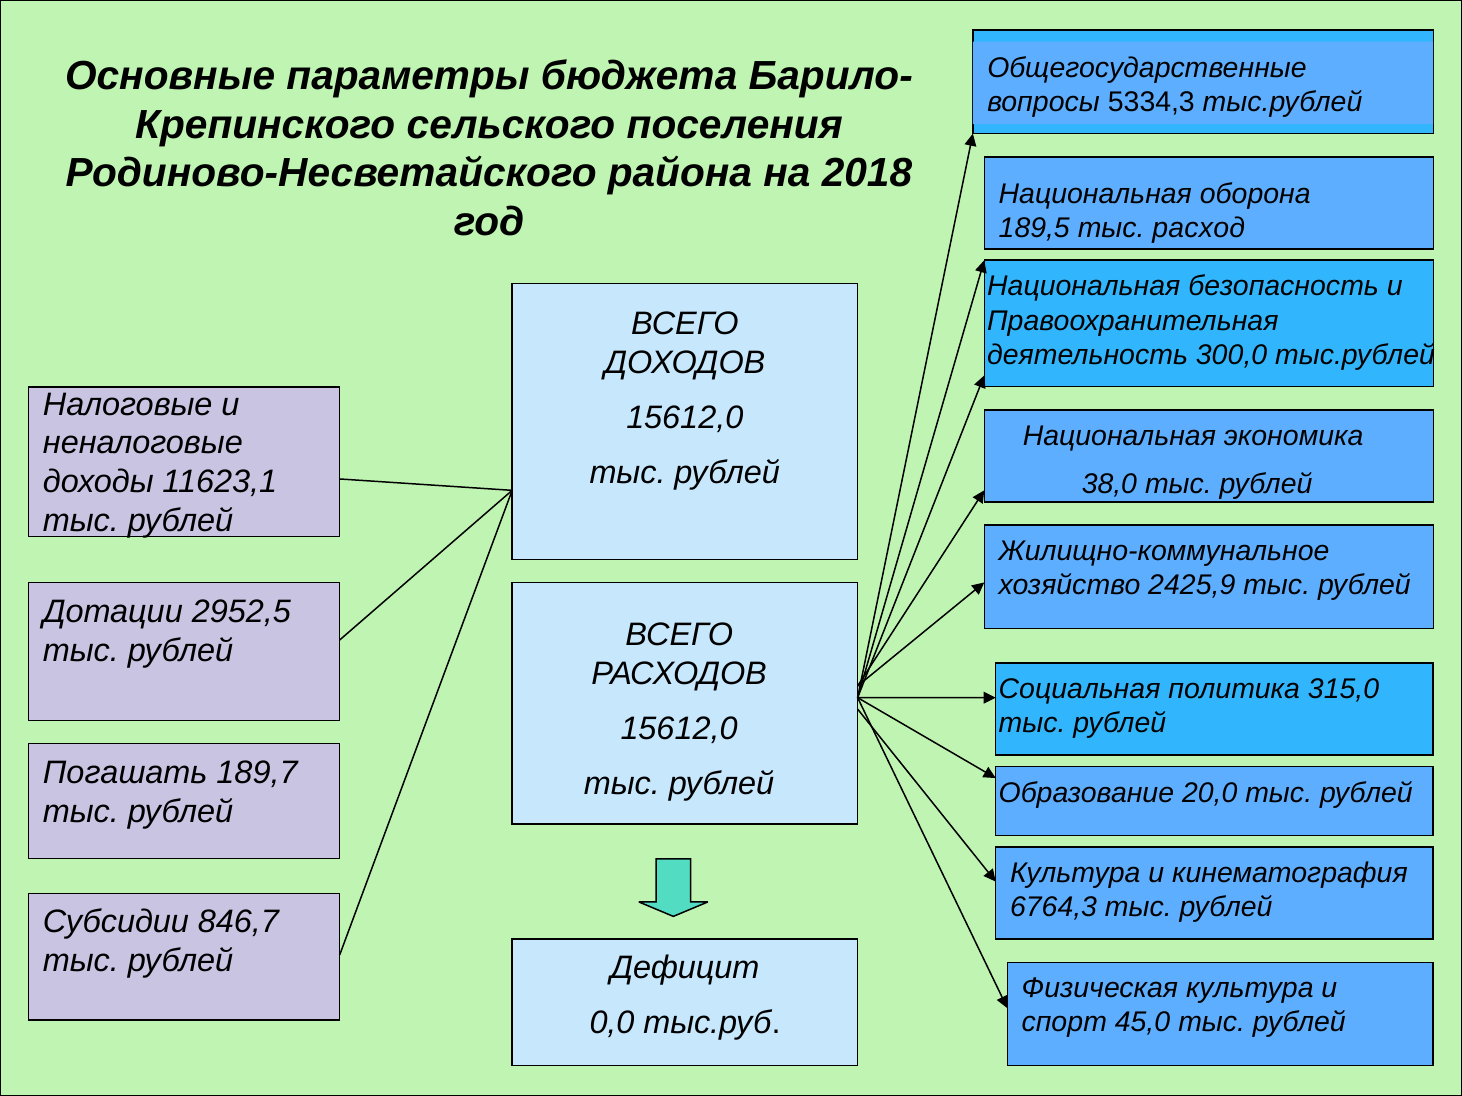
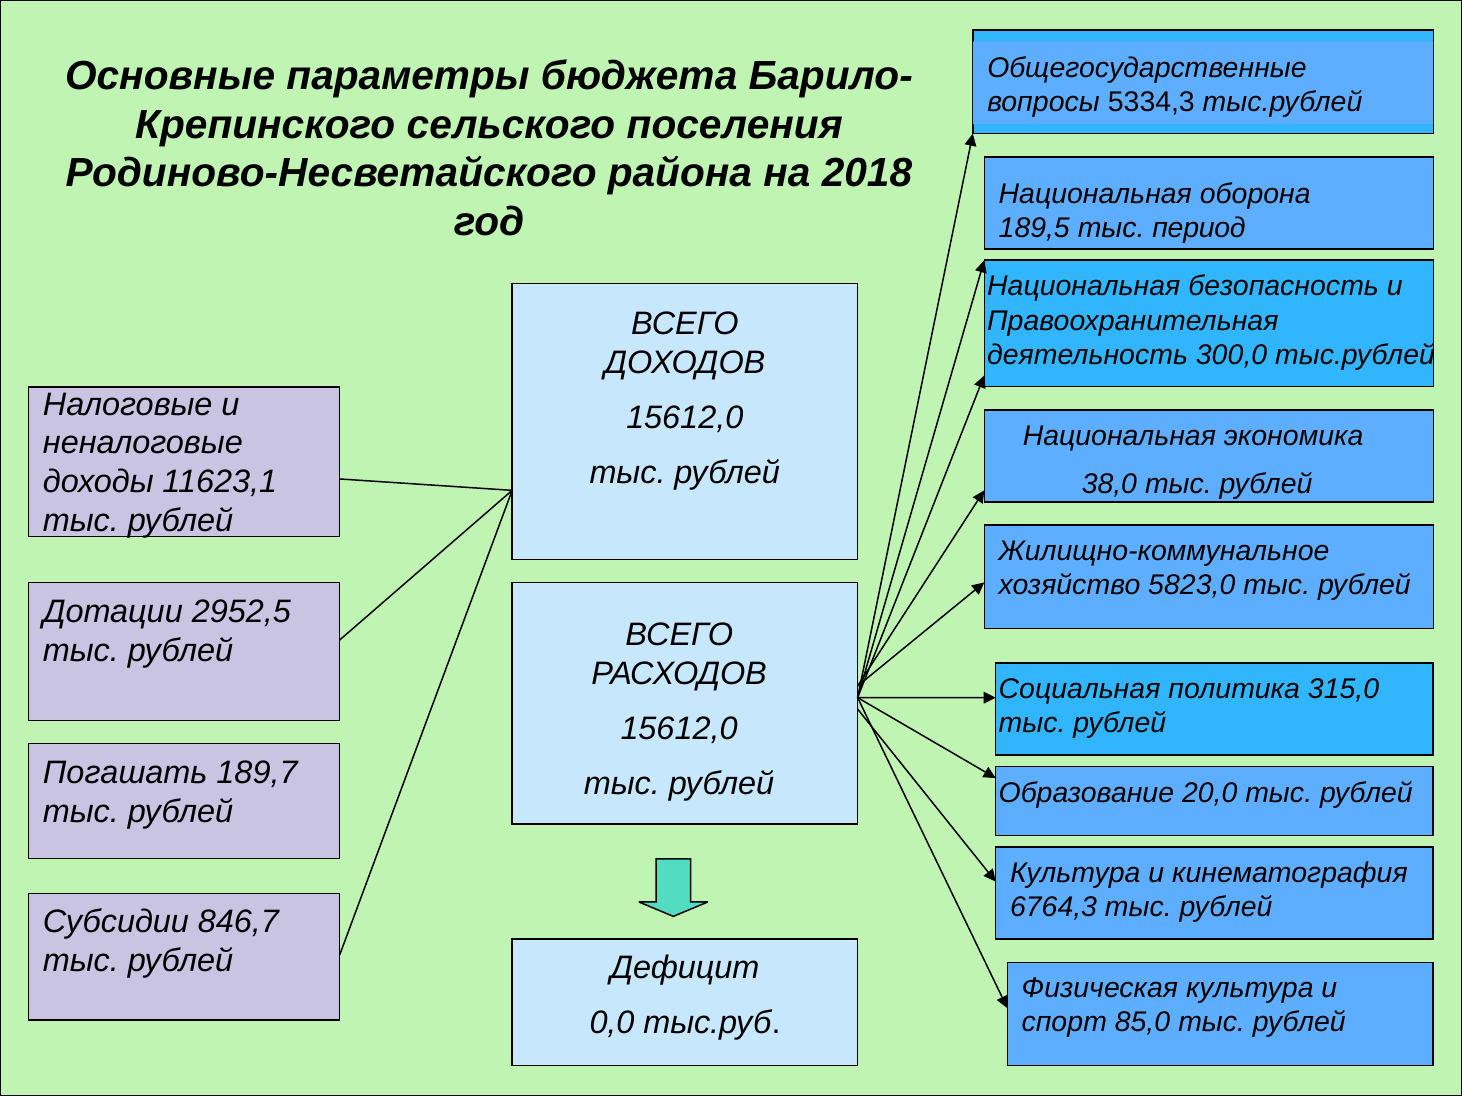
расход: расход -> период (1199, 229)
2425,9: 2425,9 -> 5823,0 (1192, 585)
45,0: 45,0 -> 85,0 (1142, 1023)
